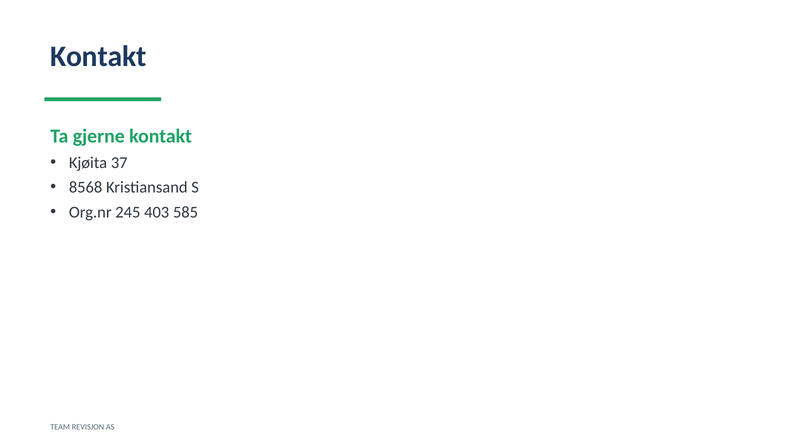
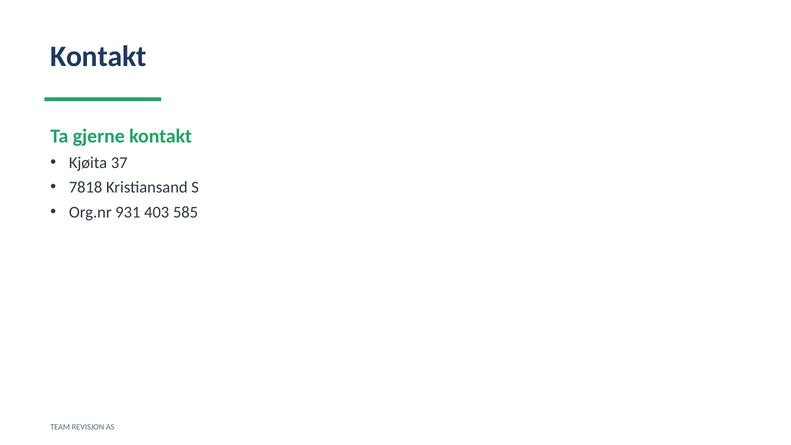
8568: 8568 -> 7818 (86, 187)
245: 245 -> 931 (128, 212)
